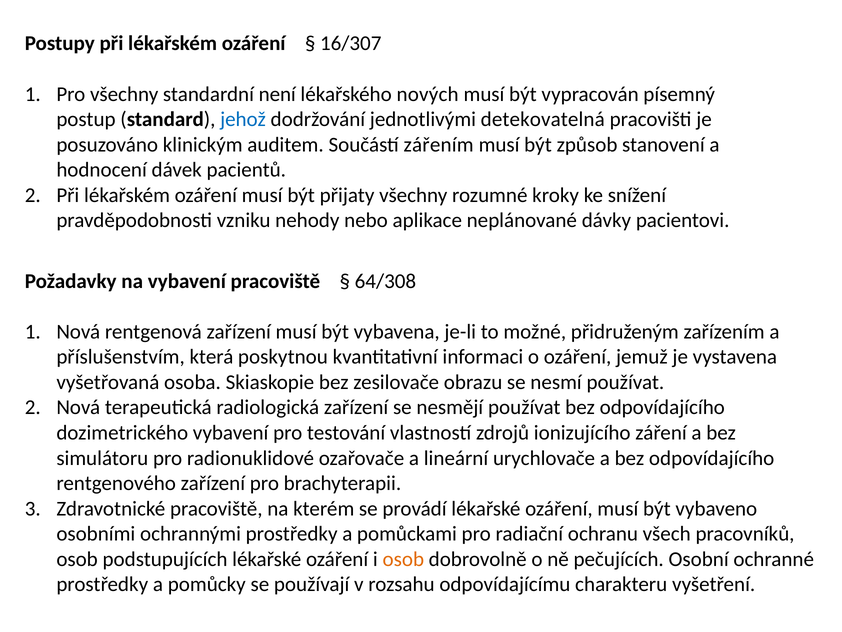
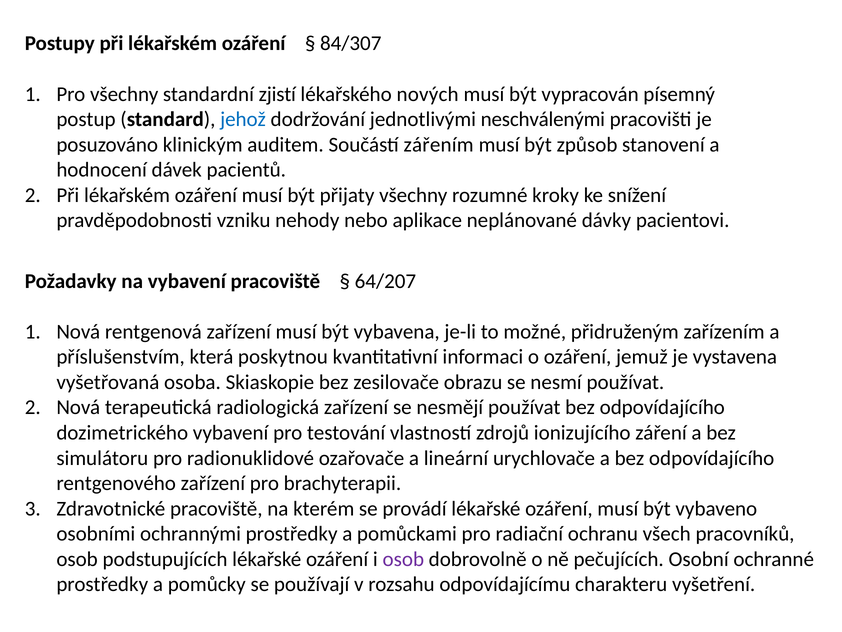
16/307: 16/307 -> 84/307 (351, 43)
není: není -> zjistí (277, 94)
detekovatelná: detekovatelná -> neschválenými (543, 119)
64/308: 64/308 -> 64/207 (385, 281)
osob colour: orange -> purple (403, 559)
